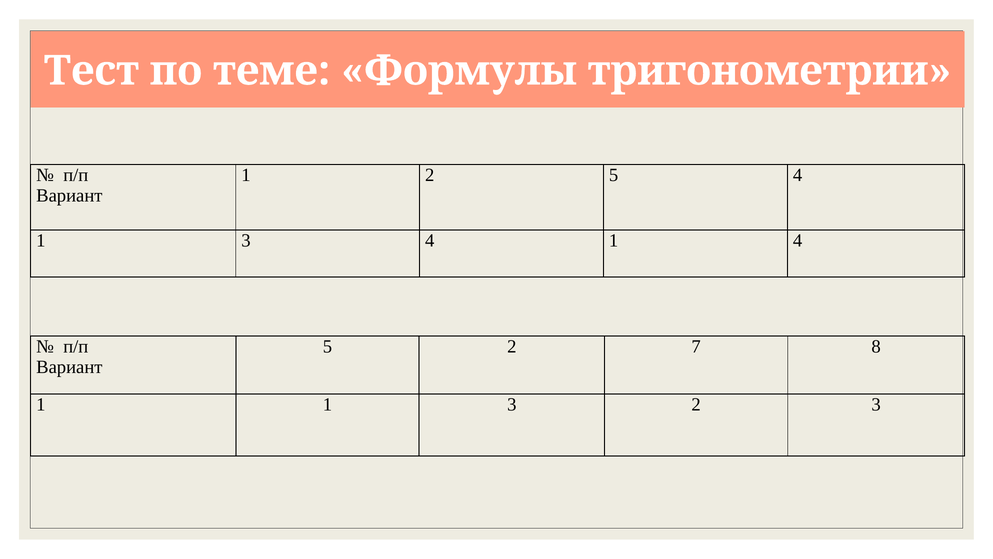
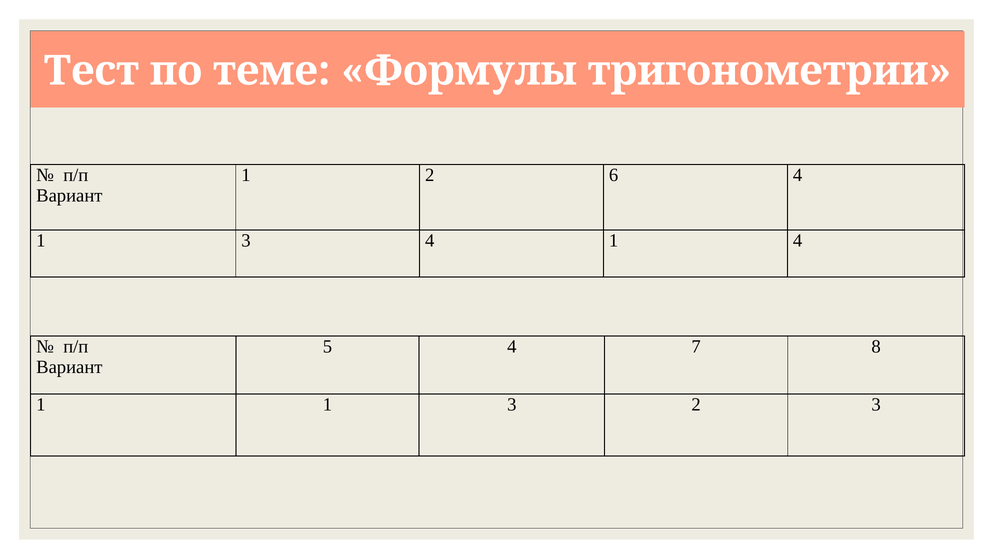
2 5: 5 -> 6 (614, 175)
5 2: 2 -> 4 (512, 346)
